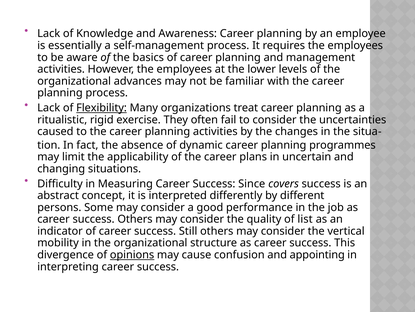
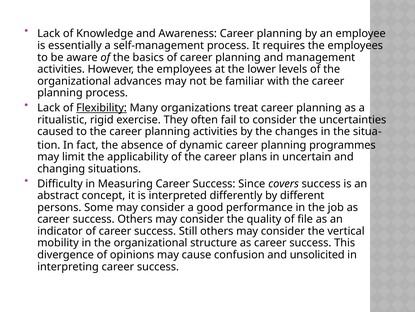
list: list -> file (305, 219)
opinions underline: present -> none (132, 254)
appointing: appointing -> unsolicited (317, 254)
